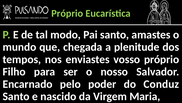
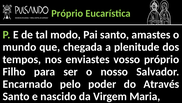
Conduz: Conduz -> Através (161, 84)
